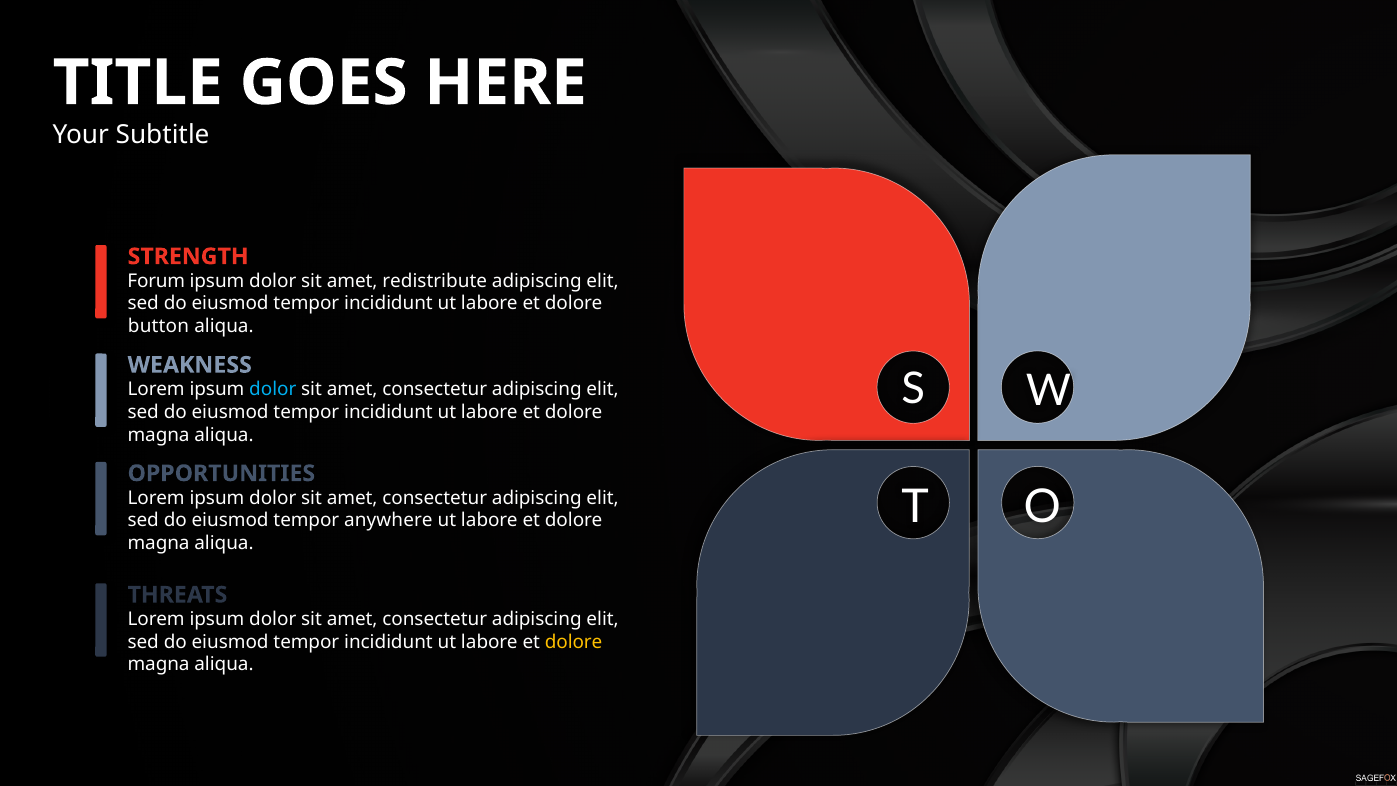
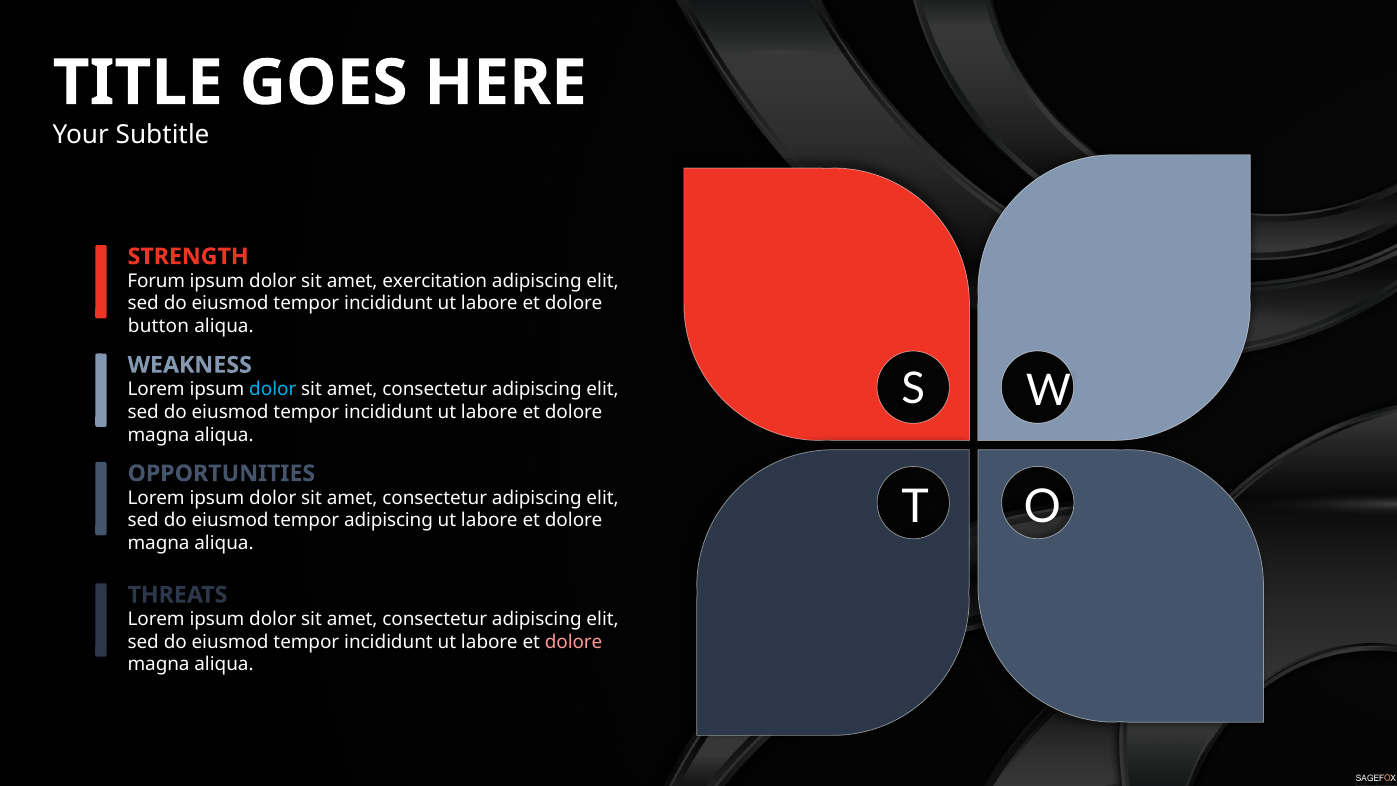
redistribute: redistribute -> exercitation (435, 281)
tempor anywhere: anywhere -> adipiscing (389, 520)
dolore colour: yellow -> pink (574, 642)
